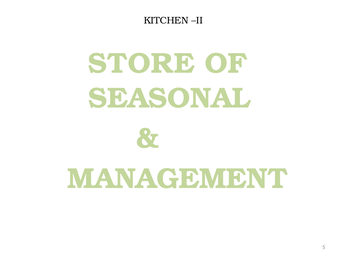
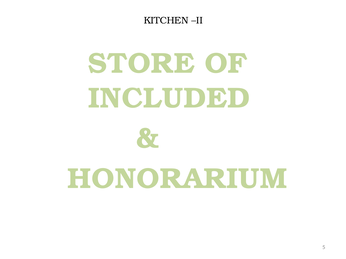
SEASONAL: SEASONAL -> INCLUDED (169, 98)
MANAGEMENT: MANAGEMENT -> HONORARIUM (177, 179)
